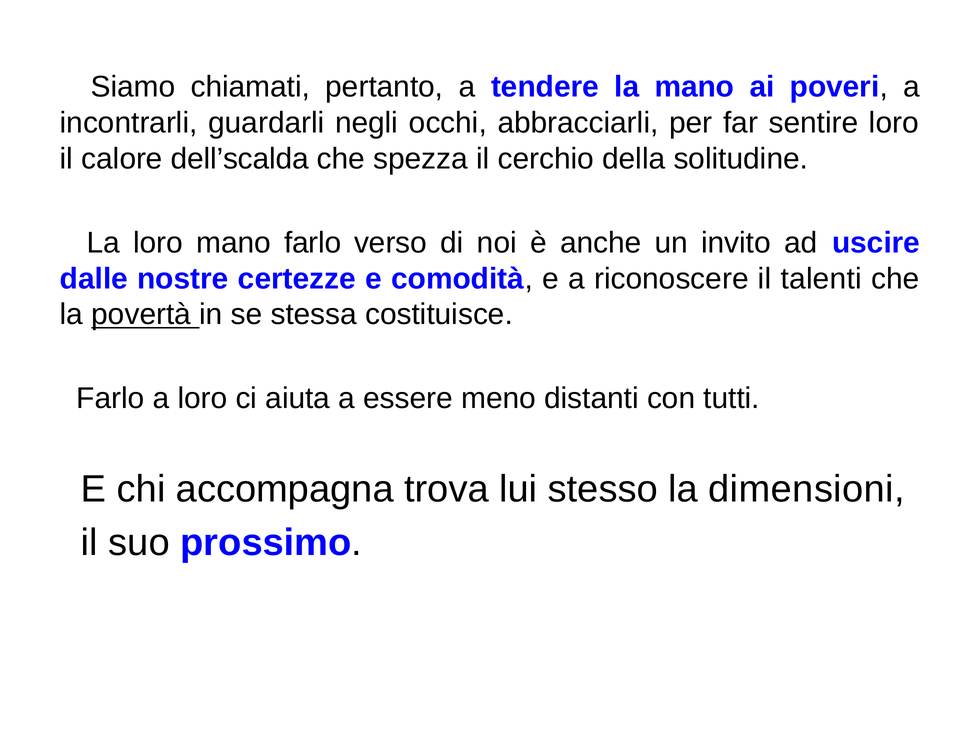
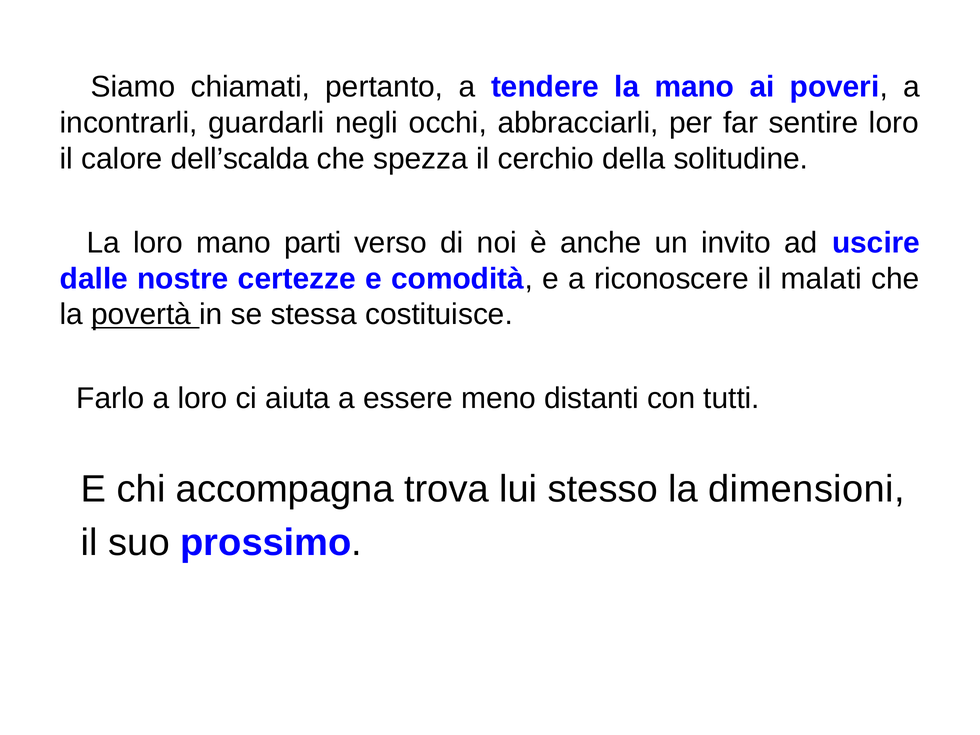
mano farlo: farlo -> parti (313, 243)
talenti: talenti -> malati (821, 279)
